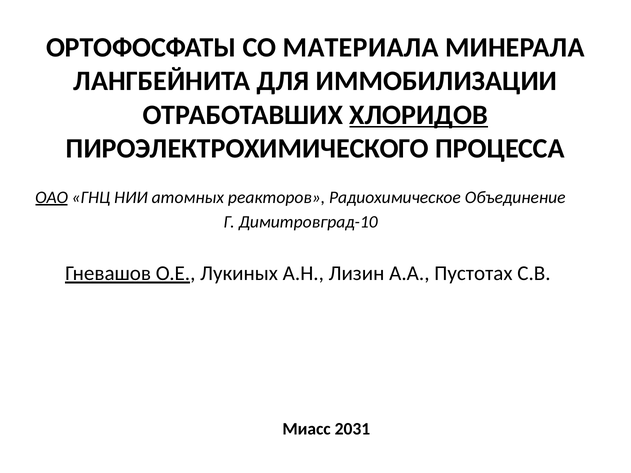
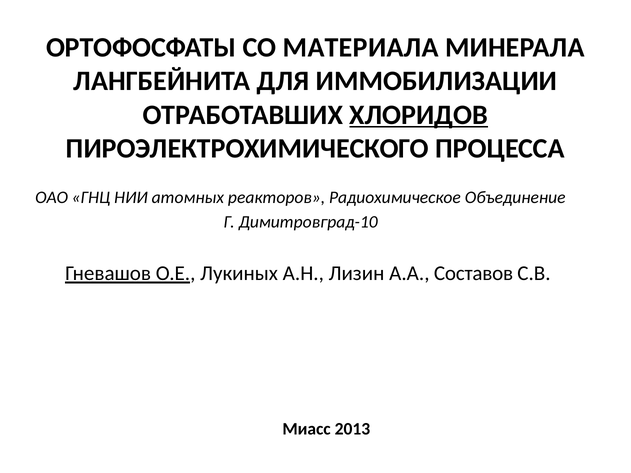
ОАО underline: present -> none (52, 197)
Пустотах: Пустотах -> Составов (474, 274)
2031: 2031 -> 2013 (352, 429)
